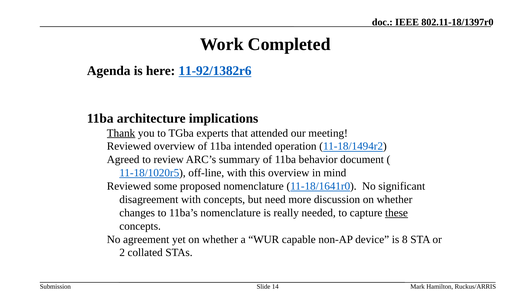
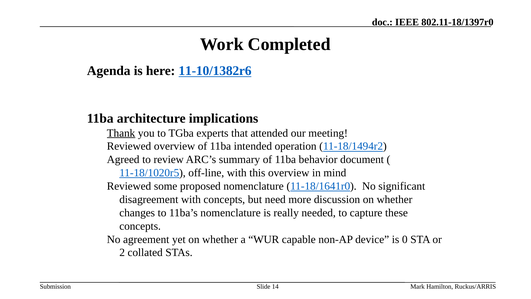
11-92/1382r6: 11-92/1382r6 -> 11-10/1382r6 (215, 71)
these underline: present -> none (397, 213)
8: 8 -> 0 (405, 239)
